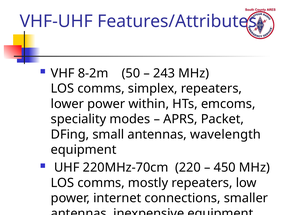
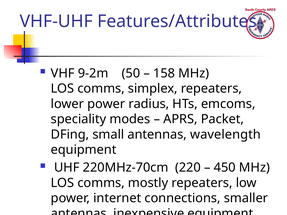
8-2m: 8-2m -> 9-2m (93, 73)
243: 243 -> 158 (164, 73)
within: within -> radius (149, 104)
